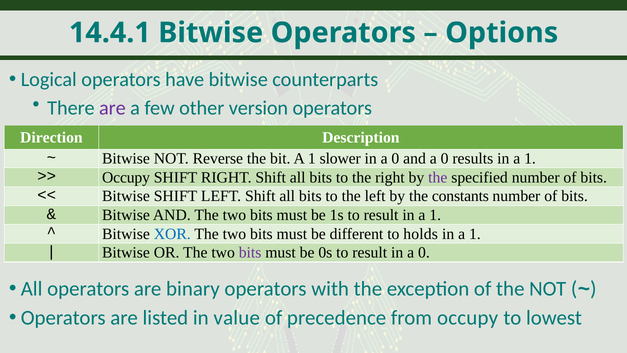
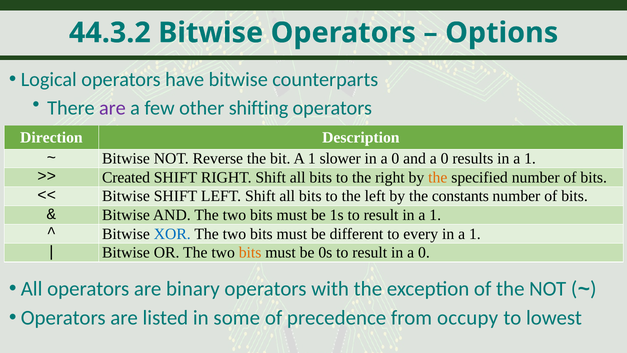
14.4.1: 14.4.1 -> 44.3.2 (110, 33)
version: version -> shifting (259, 108)
Occupy: Occupy -> Created (126, 177)
the colour: purple -> orange (438, 177)
holds: holds -> every (421, 234)
bits colour: purple -> orange (250, 252)
value: value -> some (237, 318)
